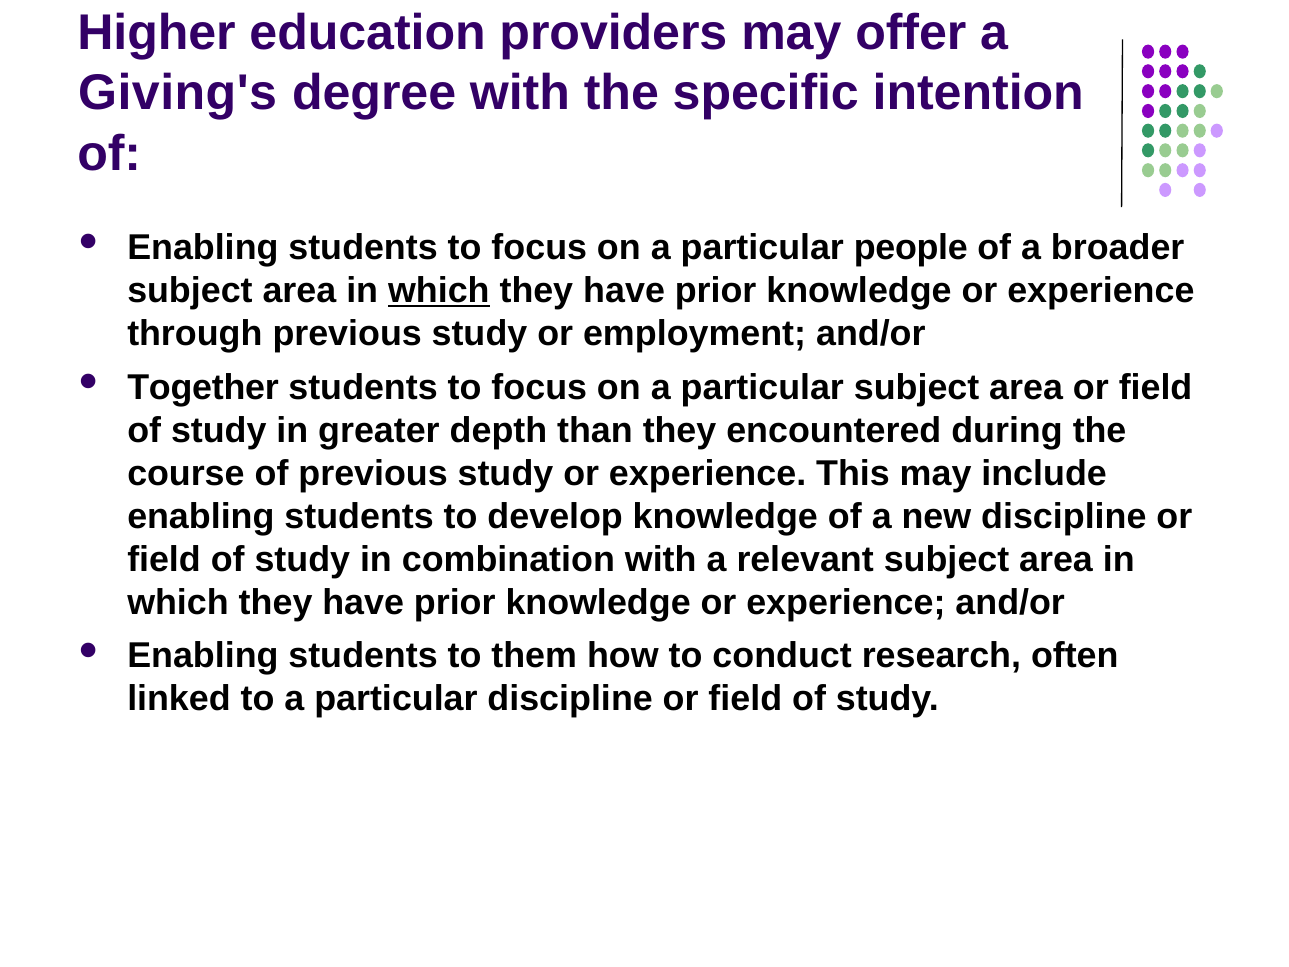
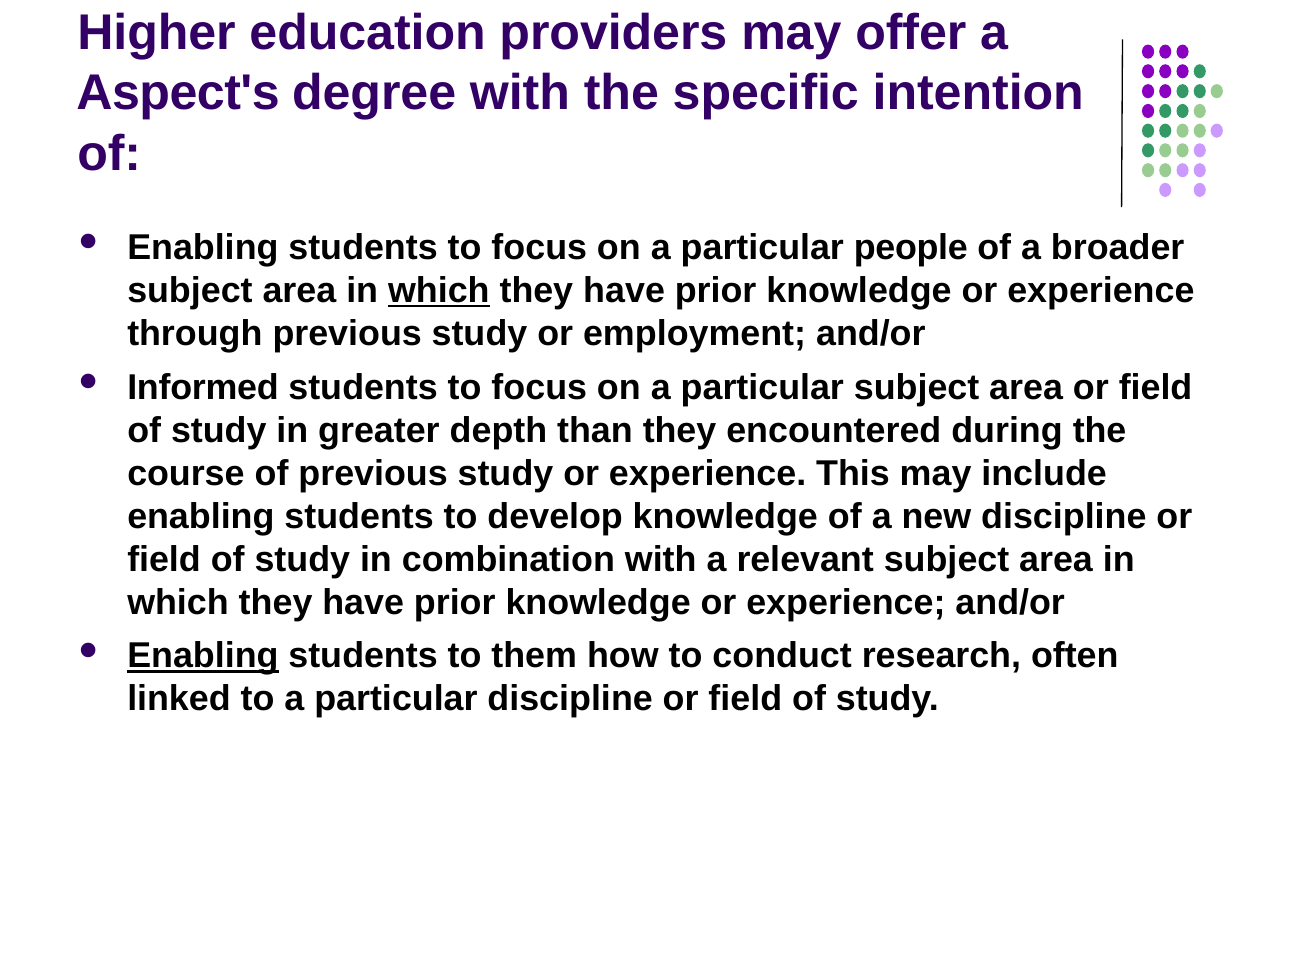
Giving's: Giving's -> Aspect's (178, 93)
Together: Together -> Informed (203, 387)
Enabling underline: none -> present (203, 656)
